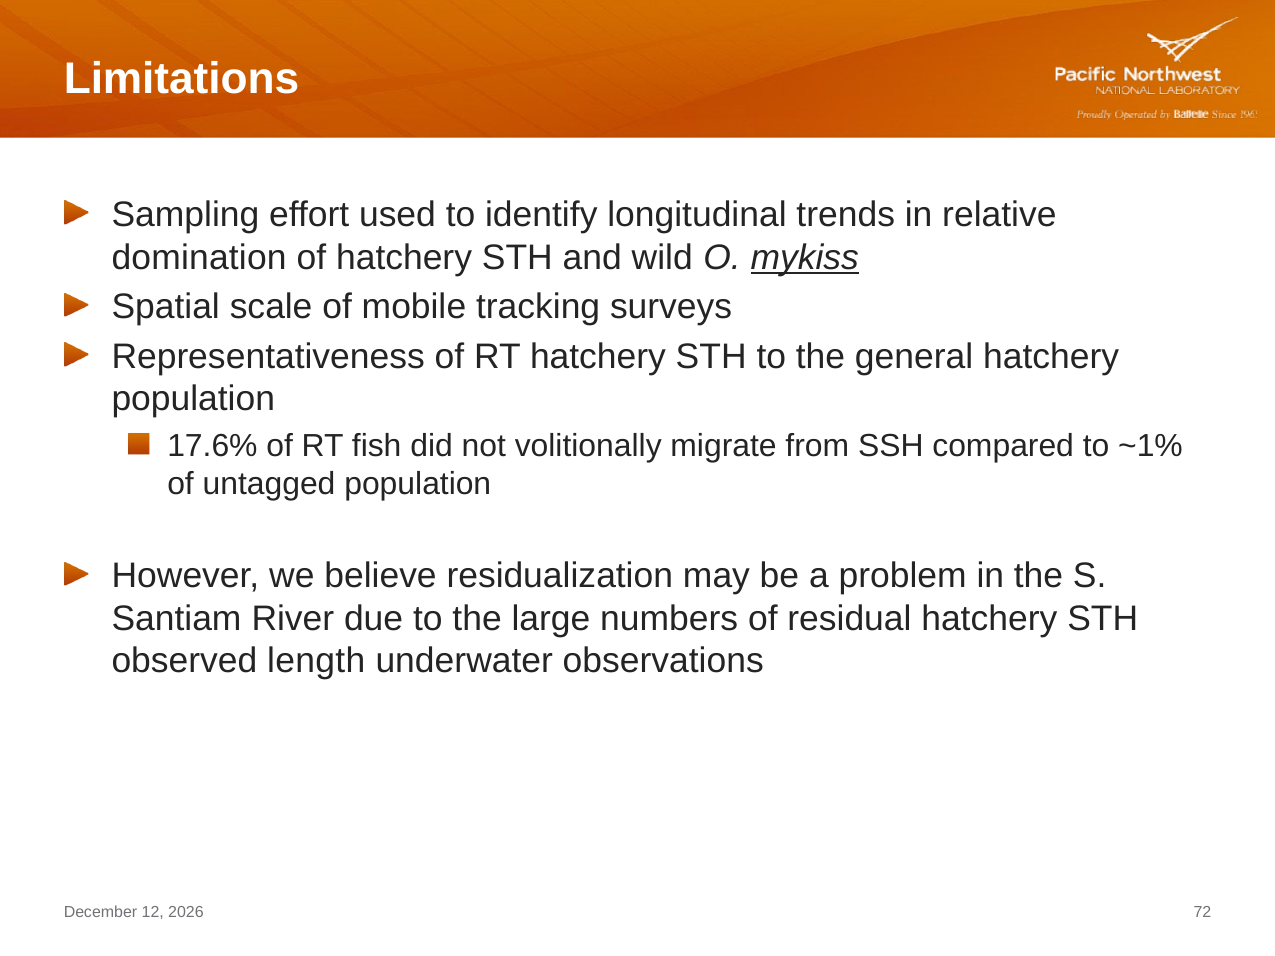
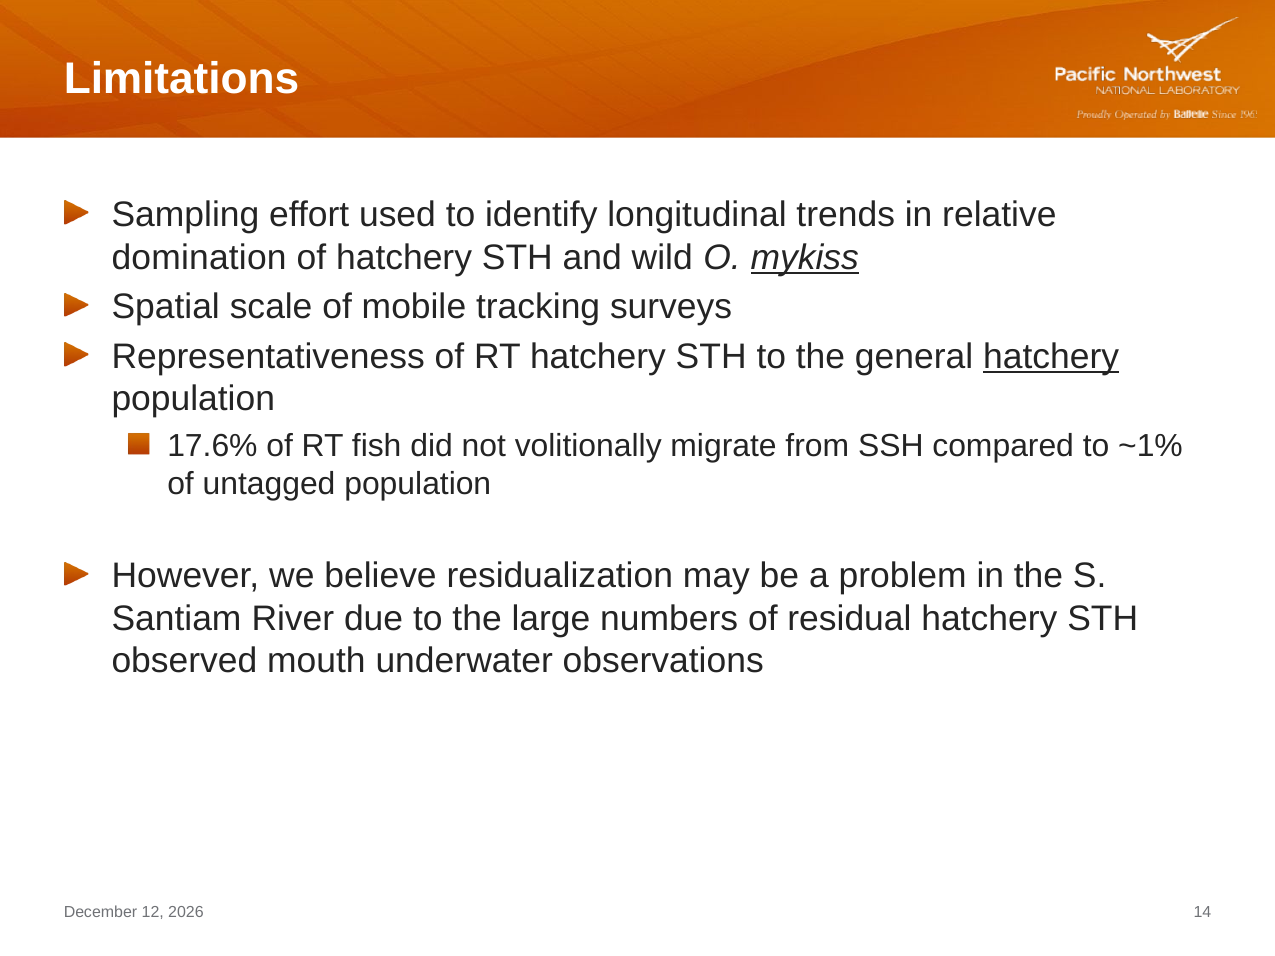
hatchery underline: none -> present (1051, 357)
length: length -> mouth (316, 661)
72: 72 -> 14 (1202, 913)
